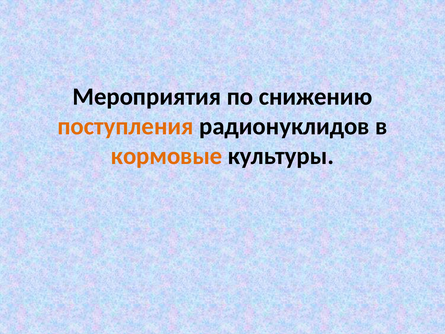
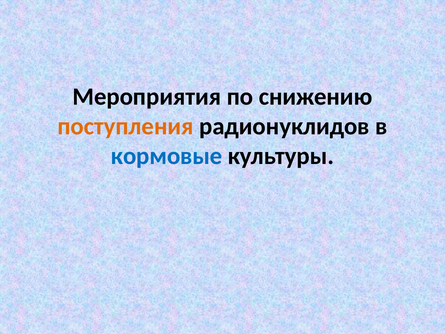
кормовые colour: orange -> blue (167, 156)
